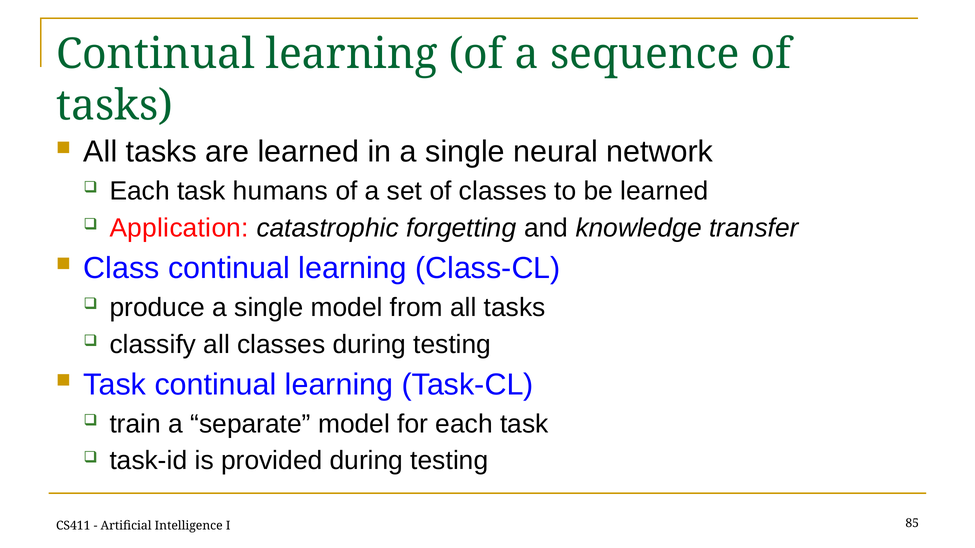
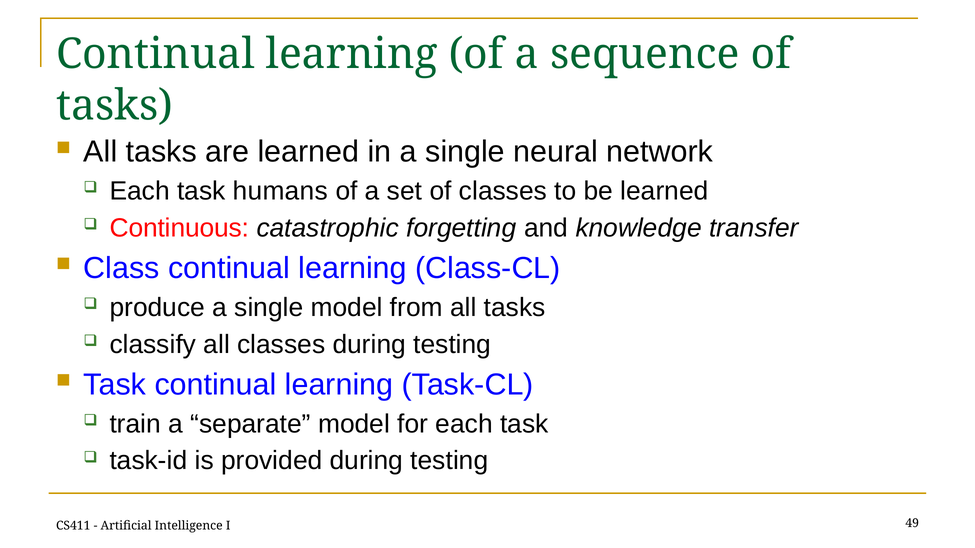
Application: Application -> Continuous (179, 228)
85: 85 -> 49 (912, 524)
